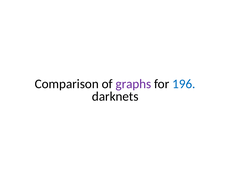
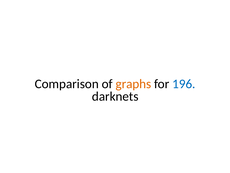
graphs colour: purple -> orange (133, 84)
